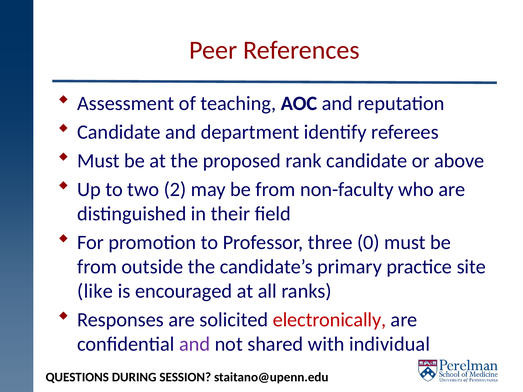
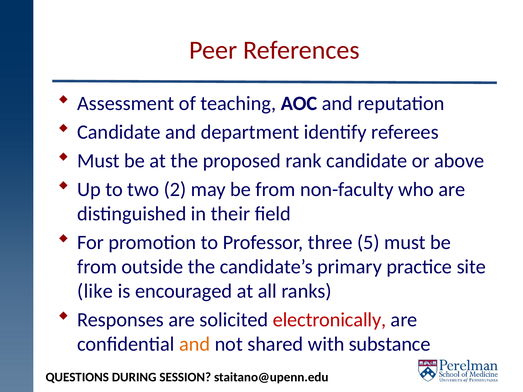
0: 0 -> 5 (368, 243)
and colour: purple -> orange (195, 344)
individual: individual -> substance (390, 344)
